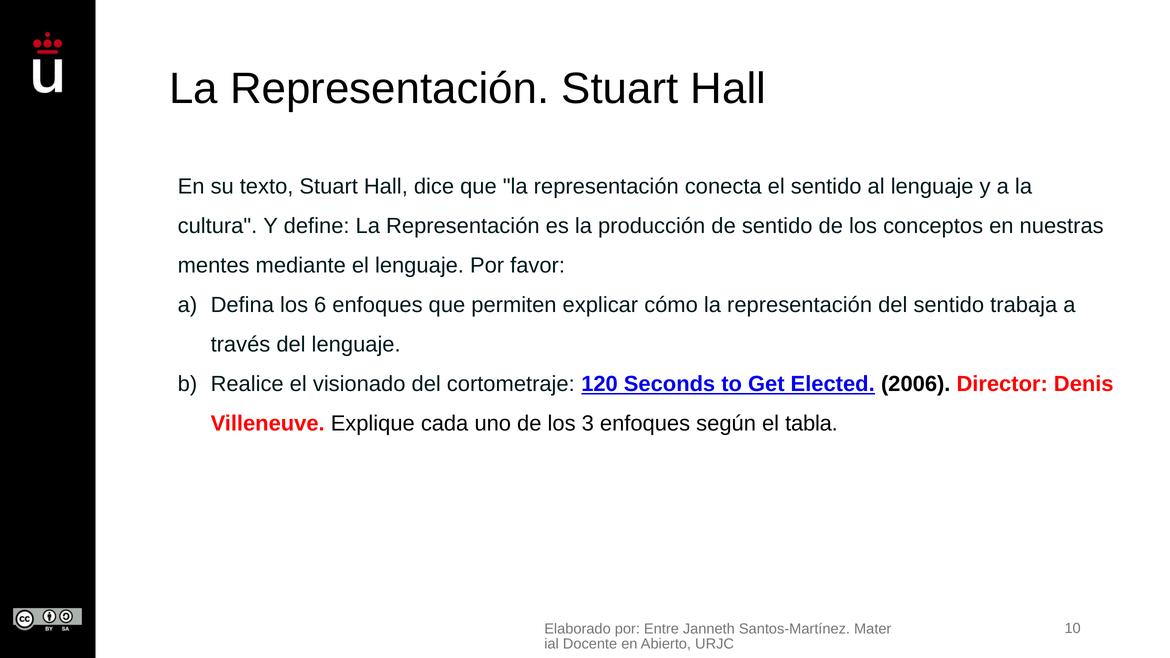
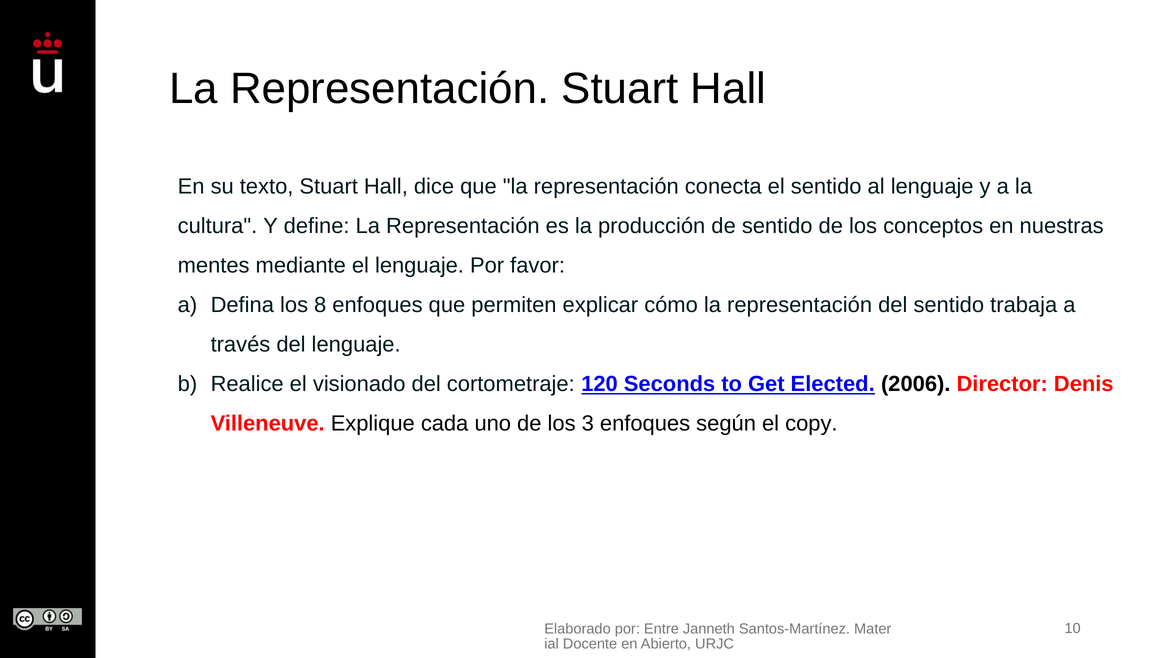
6: 6 -> 8 (320, 305)
tabla: tabla -> copy (811, 424)
